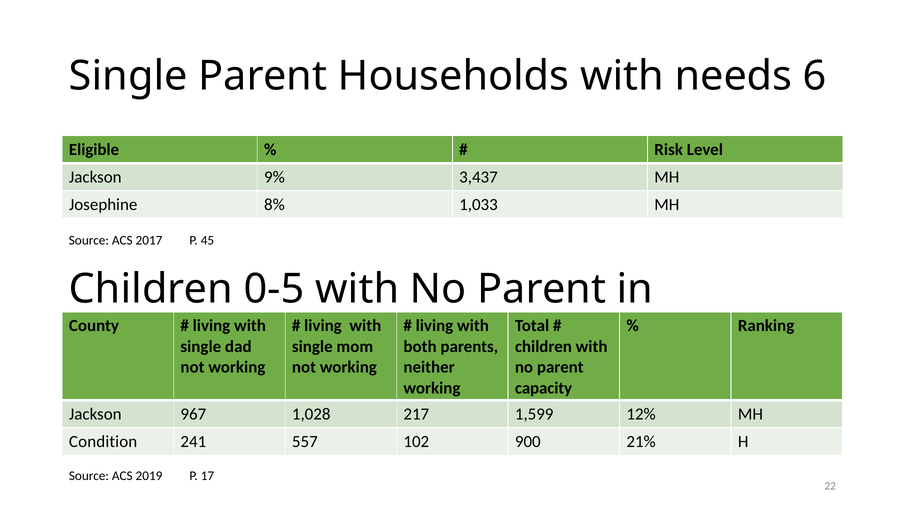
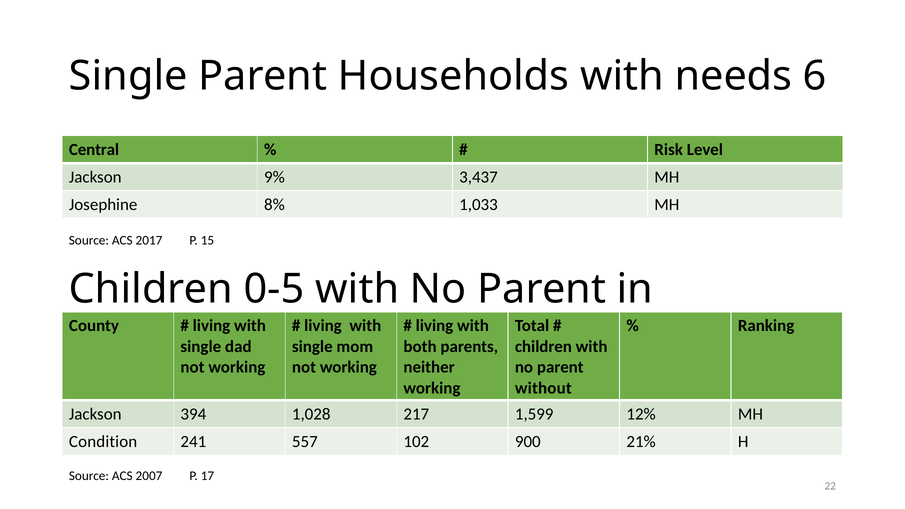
Eligible: Eligible -> Central (94, 149)
45: 45 -> 15 (207, 240)
capacity: capacity -> without (543, 388)
967: 967 -> 394 (193, 414)
2019: 2019 -> 2007 (149, 476)
